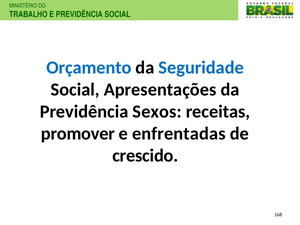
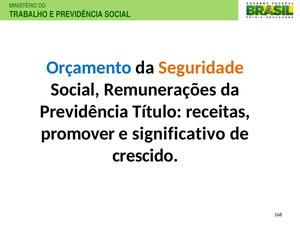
Seguridade colour: blue -> orange (201, 68)
Apresentações: Apresentações -> Remunerações (160, 90)
Sexos: Sexos -> Título (157, 112)
enfrentadas: enfrentadas -> significativo (179, 134)
